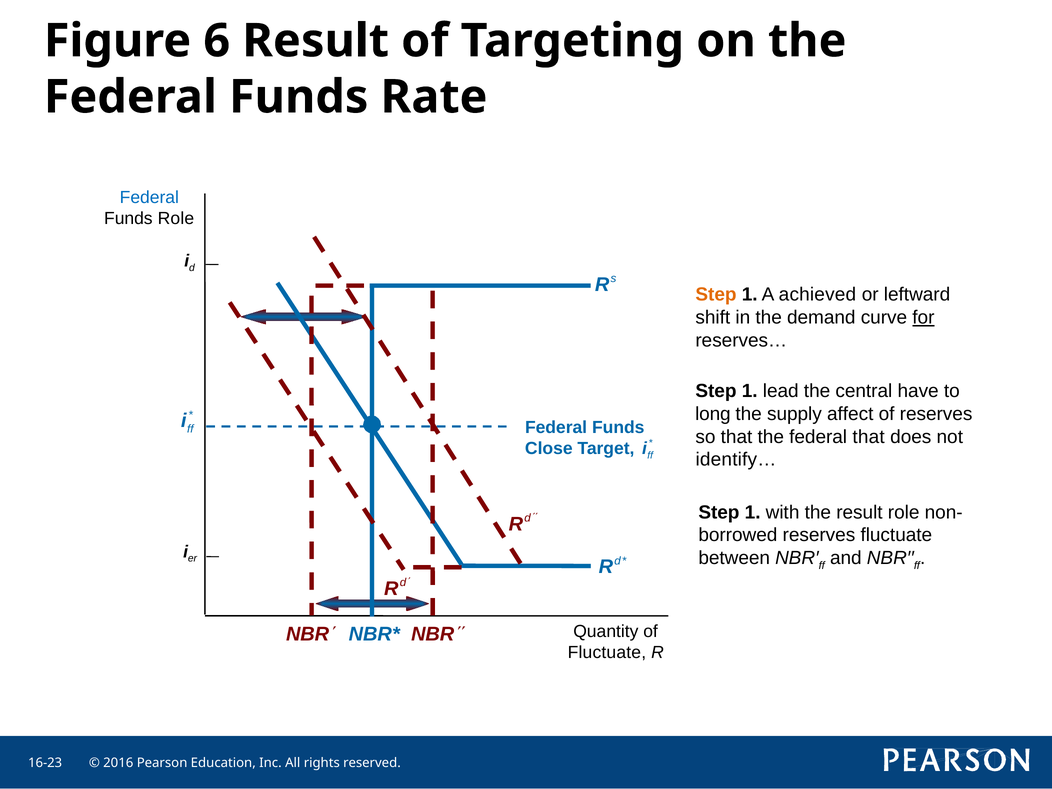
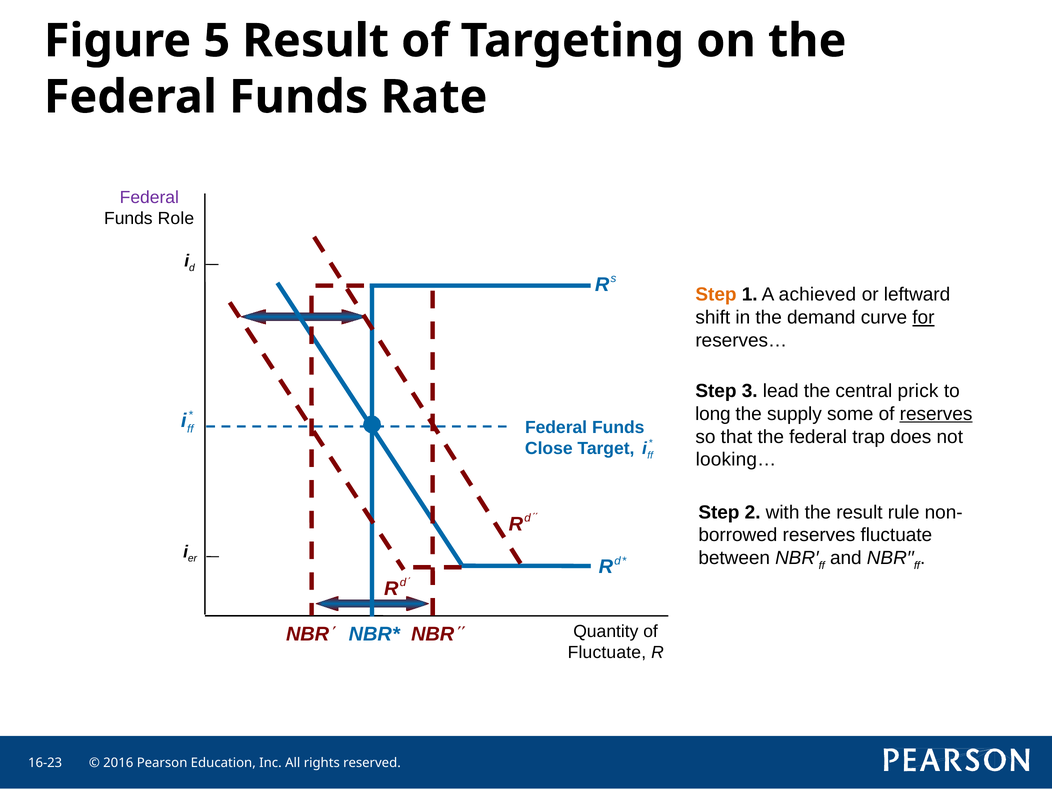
6: 6 -> 5 (217, 41)
Federal colour: blue -> purple (149, 197)
1: 1 -> 3 (750, 391)
have: have -> prick (918, 391)
affect: affect -> some (850, 414)
reserves underline: none -> present (936, 414)
federal that: that -> trap (869, 437)
identify…: identify… -> looking… (736, 460)
1: 1 -> 2 (753, 512)
result role: role -> rule (904, 512)
